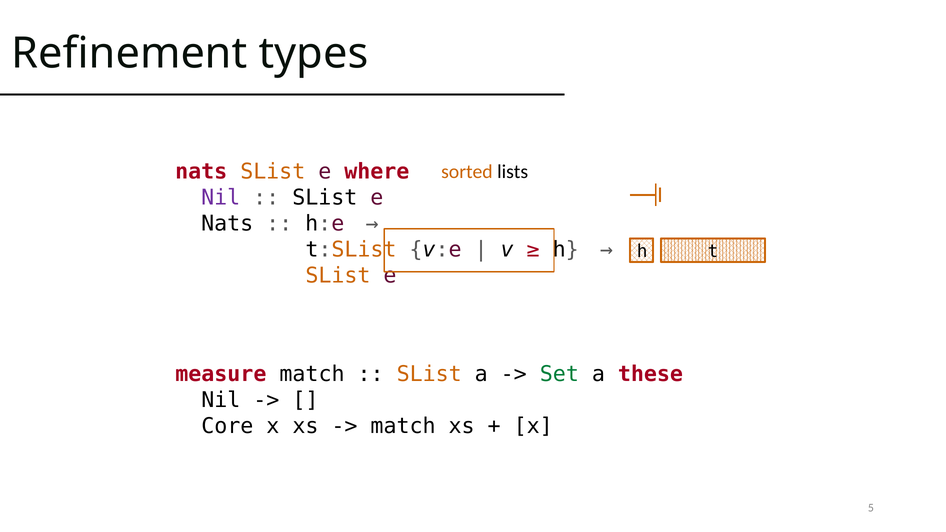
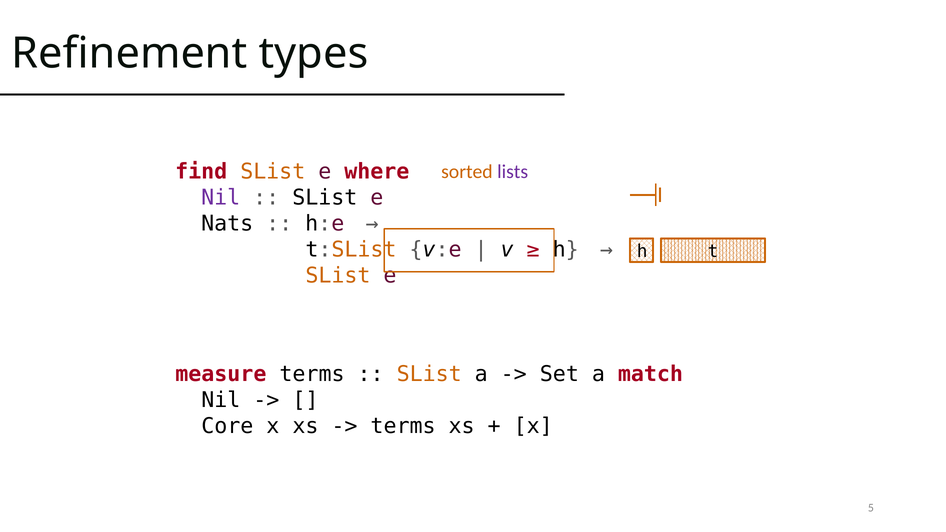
nats: nats -> find (201, 171)
lists colour: black -> purple (513, 172)
measure match: match -> terms (312, 374)
Set colour: green -> black (559, 374)
these: these -> match (650, 374)
match: match -> terms (403, 426)
